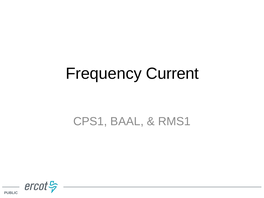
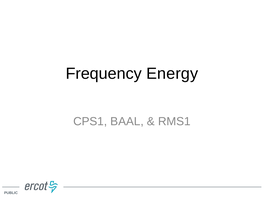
Current: Current -> Energy (172, 74)
